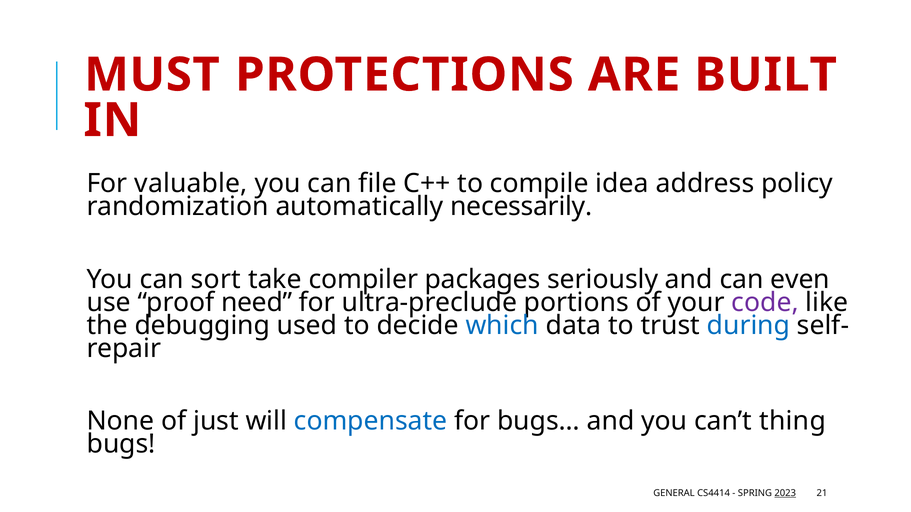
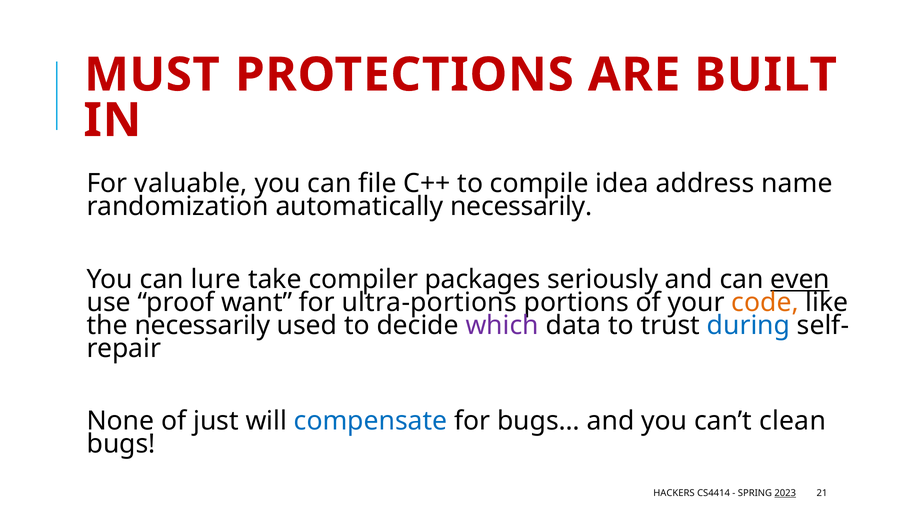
policy: policy -> name (797, 184)
sort: sort -> lure (216, 280)
even underline: none -> present (800, 280)
need: need -> want (257, 303)
ultra-preclude: ultra-preclude -> ultra-portions (429, 303)
code colour: purple -> orange (765, 303)
the debugging: debugging -> necessarily (202, 326)
which colour: blue -> purple (502, 326)
thing: thing -> clean (793, 421)
GENERAL: GENERAL -> HACKERS (674, 494)
